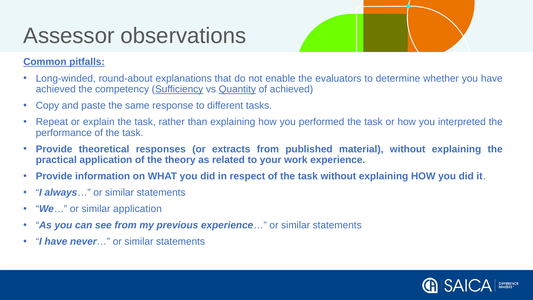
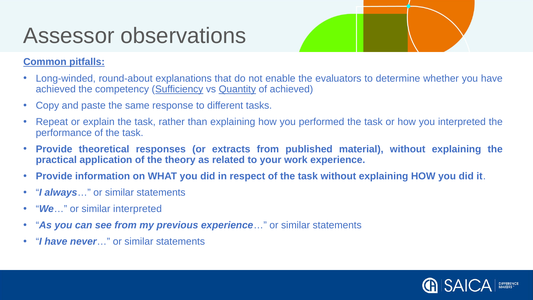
similar application: application -> interpreted (138, 209)
